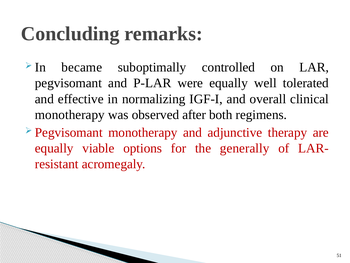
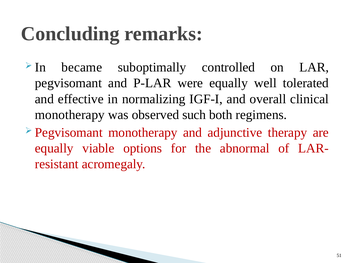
after: after -> such (194, 115)
generally: generally -> abnormal (245, 148)
